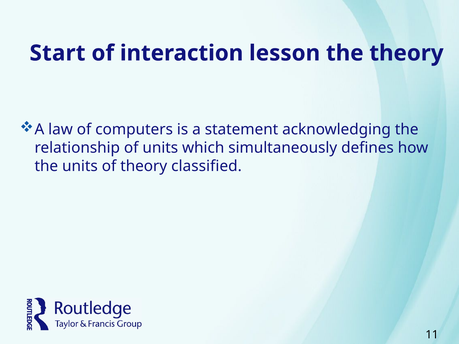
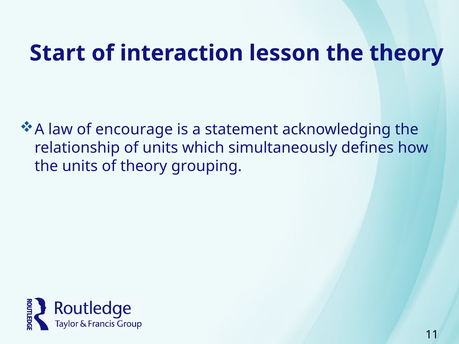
computers: computers -> encourage (134, 130)
classified: classified -> grouping (207, 166)
